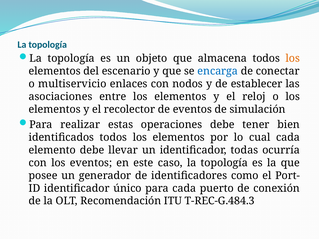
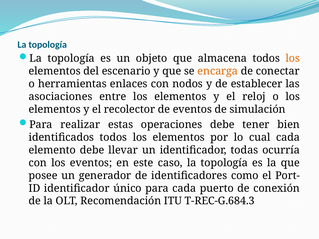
encarga colour: blue -> orange (218, 71)
multiservicio: multiservicio -> herramientas (72, 84)
T-REC-G.484.3: T-REC-G.484.3 -> T-REC-G.684.3 (220, 201)
